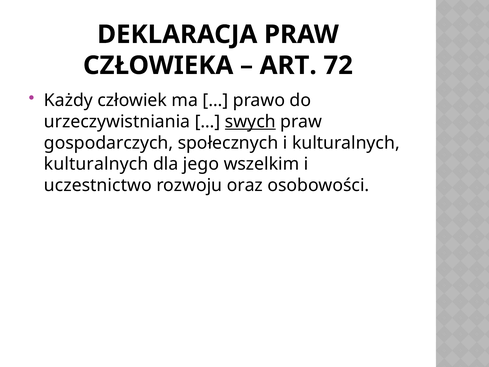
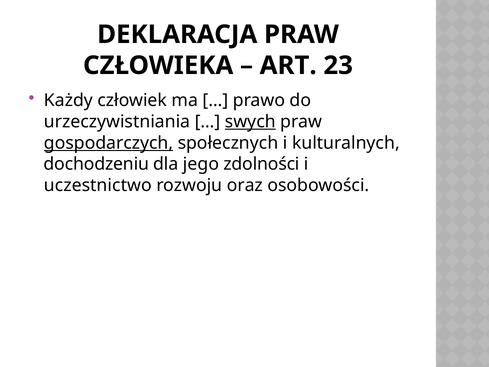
72: 72 -> 23 (338, 65)
gospodarczych underline: none -> present (109, 143)
kulturalnych: kulturalnych -> dochodzeniu (96, 164)
wszelkim: wszelkim -> zdolności (262, 164)
